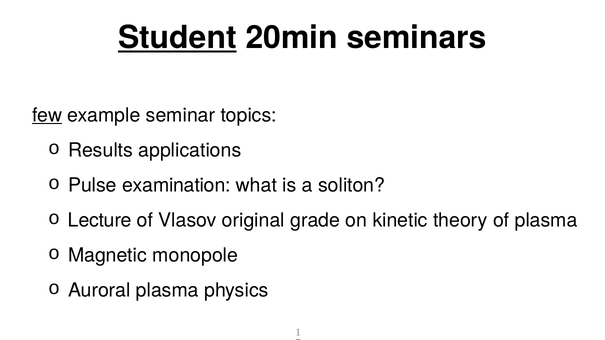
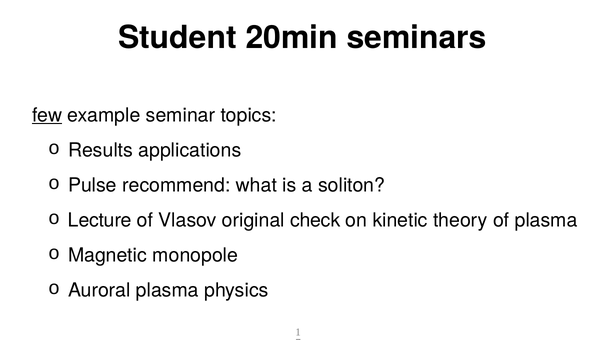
Student underline: present -> none (177, 38)
examination: examination -> recommend (176, 185)
grade: grade -> check (315, 220)
